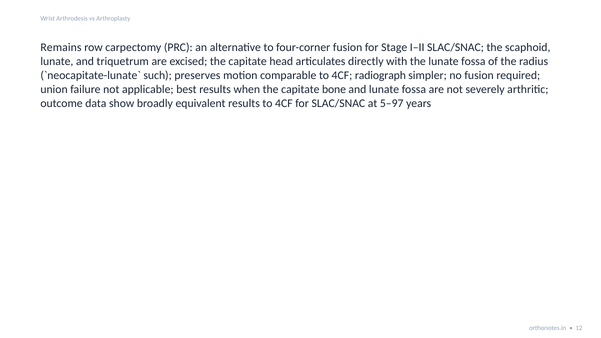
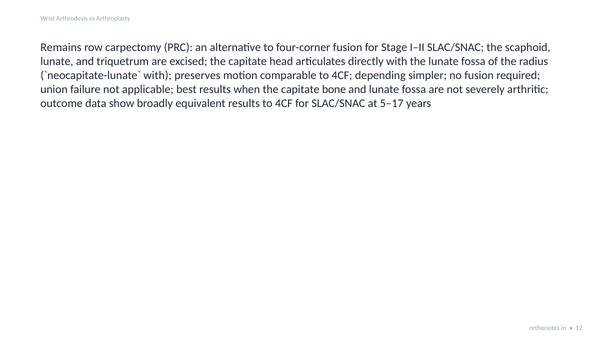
such: such -> with (158, 75)
radiograph: radiograph -> depending (380, 75)
5–97: 5–97 -> 5–17 (392, 103)
